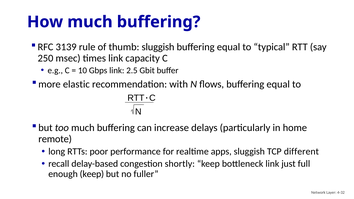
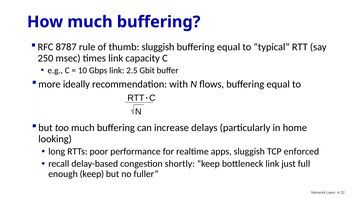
3139: 3139 -> 8787 (66, 47)
elastic: elastic -> ideally (76, 84)
remote: remote -> looking (55, 139)
different: different -> enforced (301, 152)
